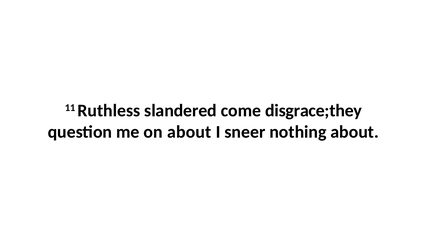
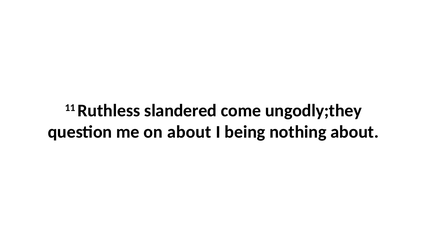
disgrace;they: disgrace;they -> ungodly;they (313, 111)
sneer: sneer -> being (245, 132)
